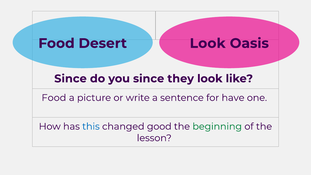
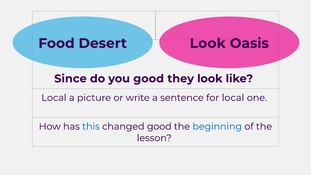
you since: since -> good (149, 79)
Food: Food -> Local (54, 98)
for have: have -> local (233, 98)
beginning colour: green -> blue (217, 126)
